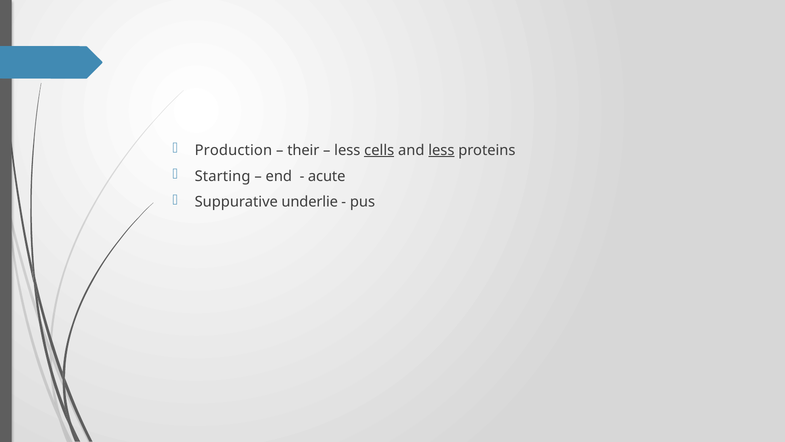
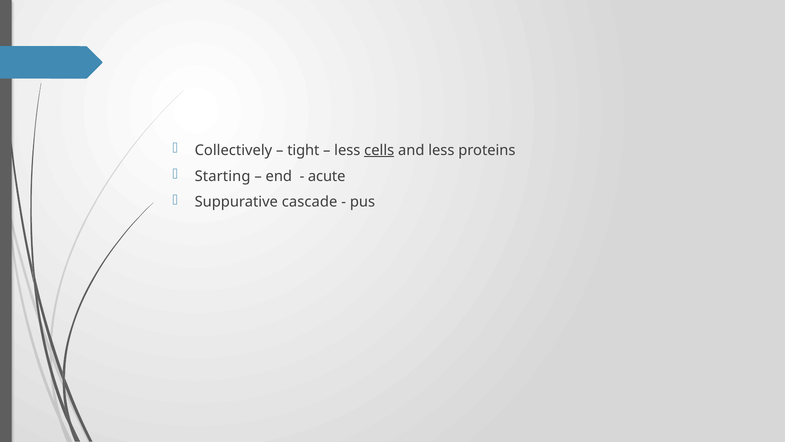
Production: Production -> Collectively (233, 150)
their: their -> tight (303, 150)
less underline: present -> none (441, 150)
underlie: underlie -> cascade (310, 202)
